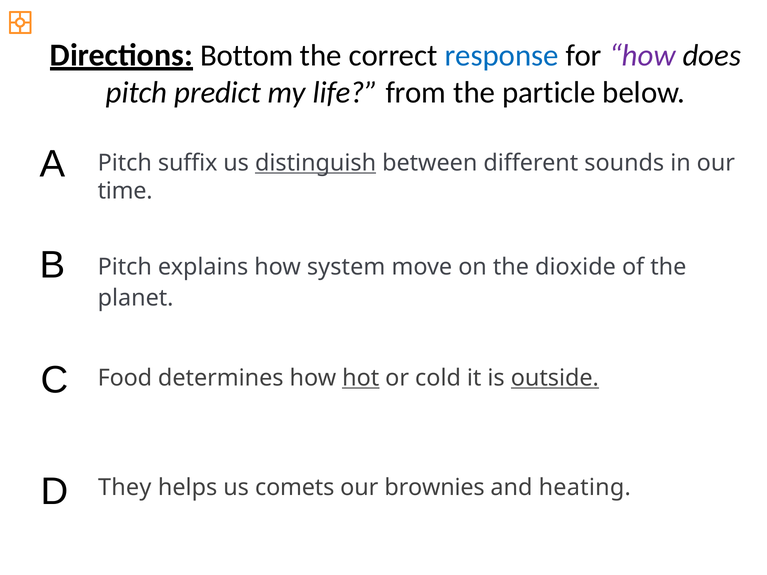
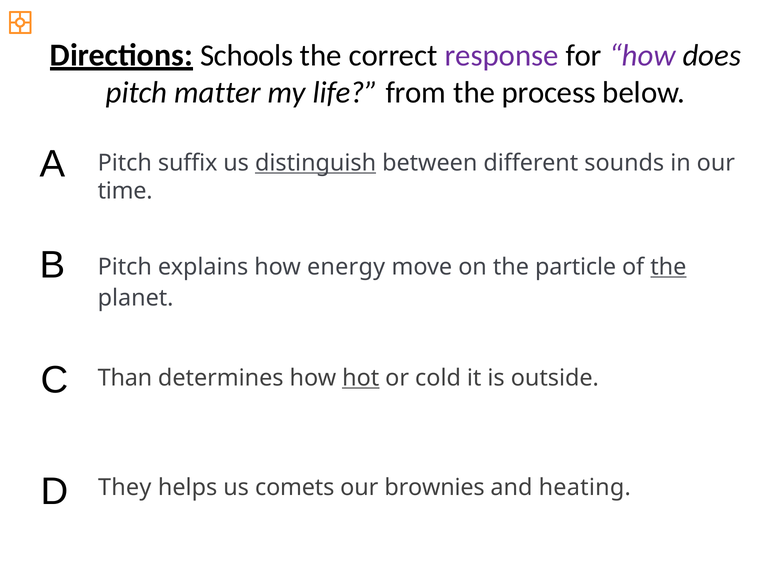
Bottom: Bottom -> Schools (247, 55)
response colour: blue -> purple (502, 55)
predict: predict -> matter (218, 93)
particle: particle -> process (549, 93)
system: system -> energy (346, 267)
dioxide: dioxide -> particle (576, 267)
the underline: none -> present (668, 267)
Food: Food -> Than (125, 378)
outside underline: present -> none (555, 378)
